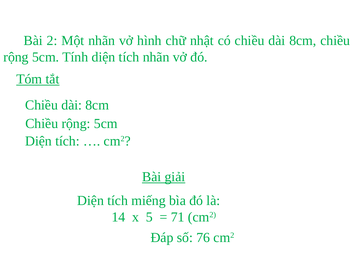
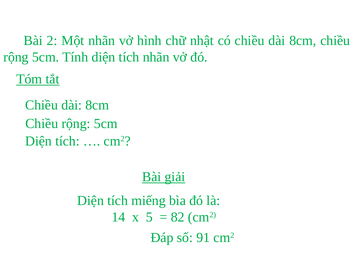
71: 71 -> 82 (178, 217)
76: 76 -> 91 (203, 237)
